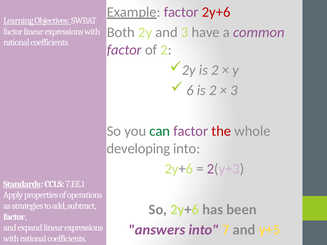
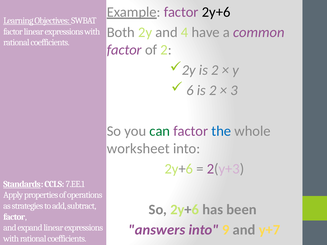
2y+6 colour: red -> black (216, 12)
and 3: 3 -> 4 (185, 32)
the colour: red -> blue (221, 131)
developing: developing -> worksheet (138, 149)
7: 7 -> 9 (226, 230)
y+5: y+5 -> y+7 (270, 230)
